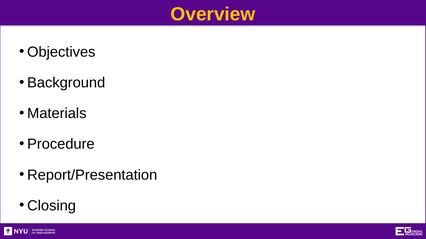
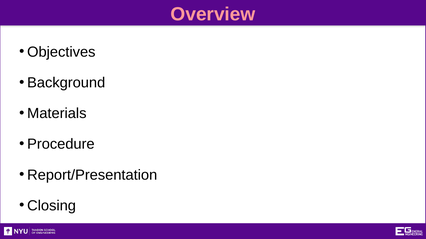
Overview colour: yellow -> pink (213, 14)
